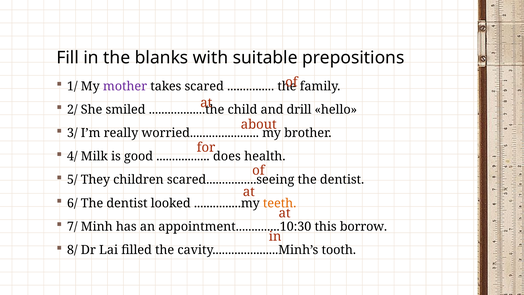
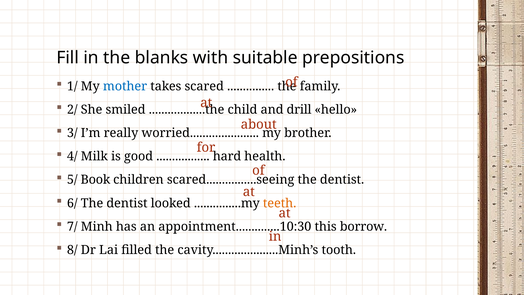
mother colour: purple -> blue (125, 86)
does: does -> hard (227, 156)
They: They -> Book (95, 180)
